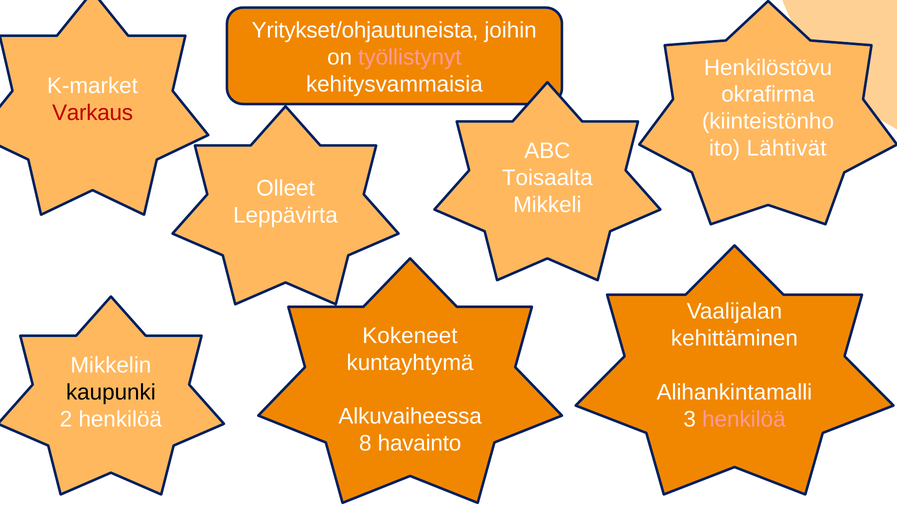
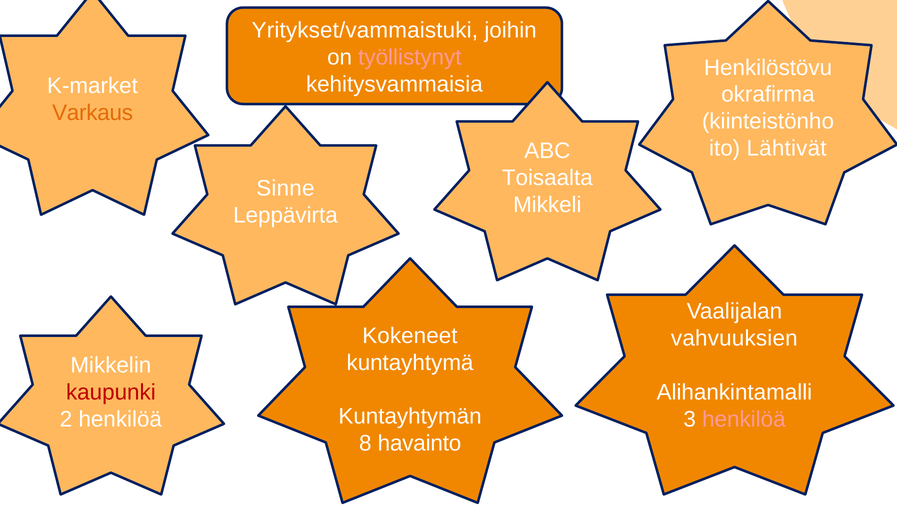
Yritykset/ohjautuneista: Yritykset/ohjautuneista -> Yritykset/vammaistuki (365, 30)
Varkaus colour: red -> orange (93, 113)
Olleet: Olleet -> Sinne (285, 188)
kehittäminen: kehittäminen -> vahvuuksien (734, 338)
kaupunki colour: black -> red (111, 392)
Alkuvaiheessa: Alkuvaiheessa -> Kuntayhtymän (410, 416)
